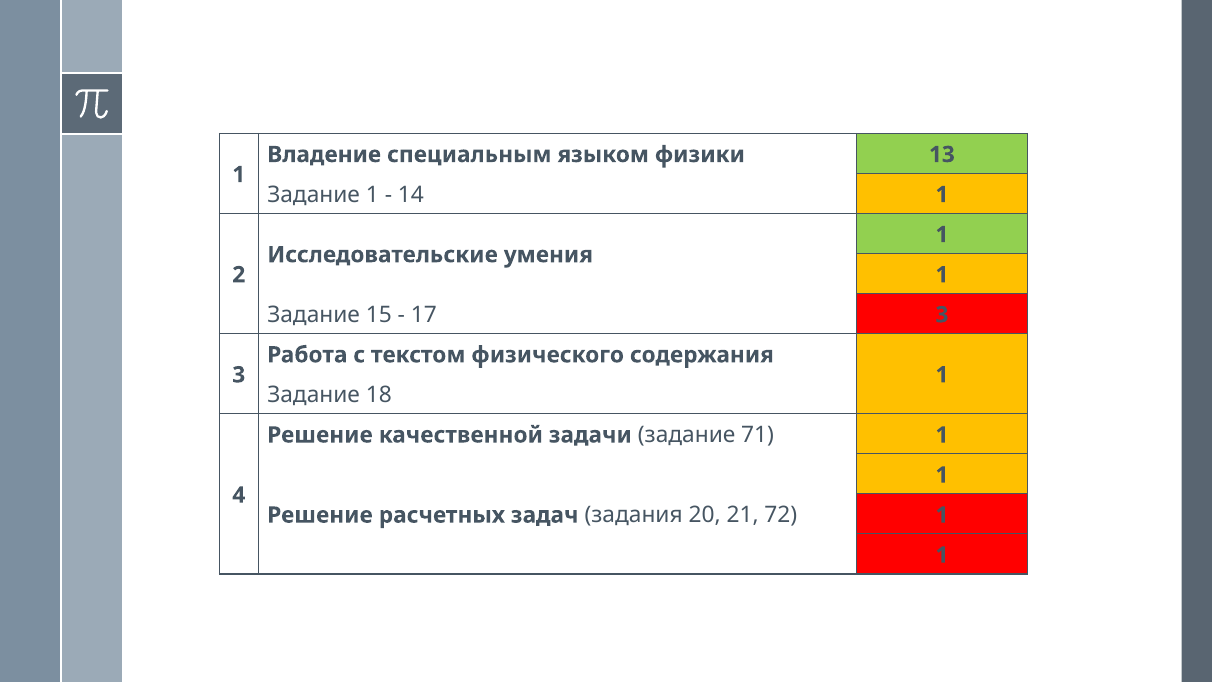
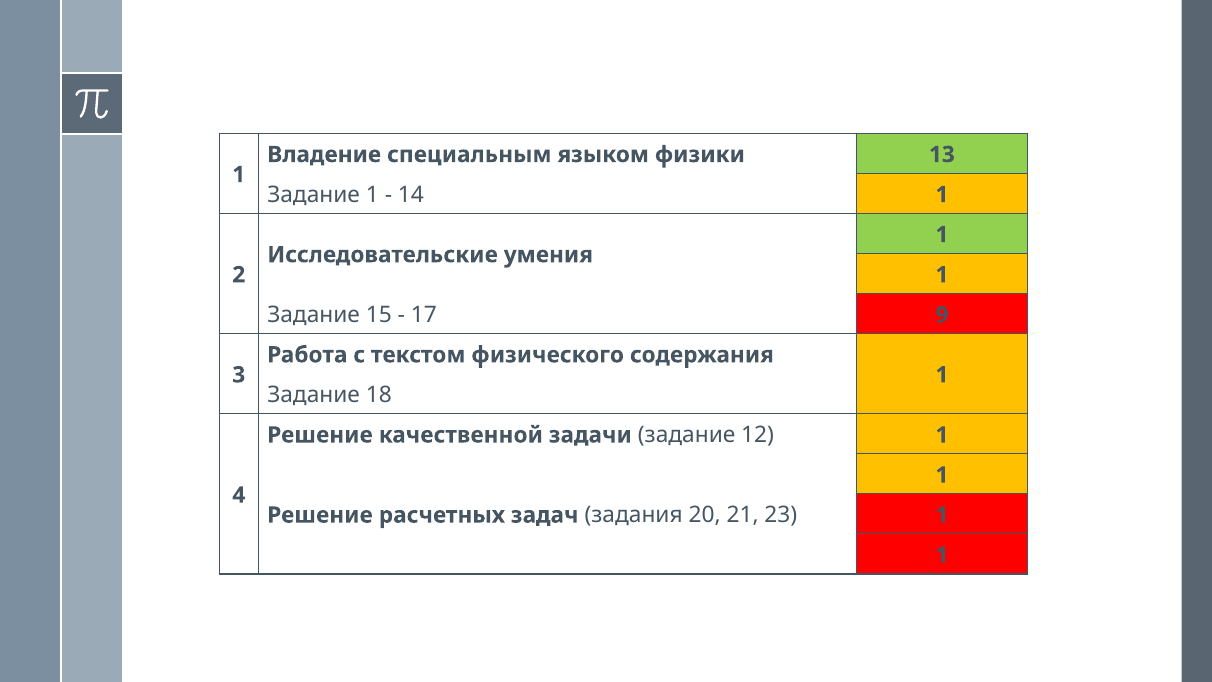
17 3: 3 -> 9 (942, 315)
71: 71 -> 12 (758, 435)
72: 72 -> 23 (781, 515)
